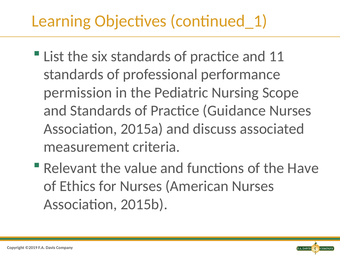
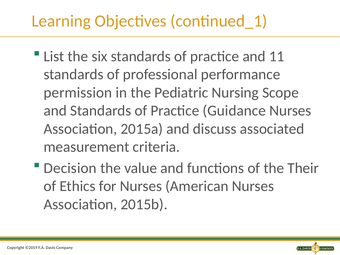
Relevant: Relevant -> Decision (70, 168)
Have: Have -> Their (303, 168)
